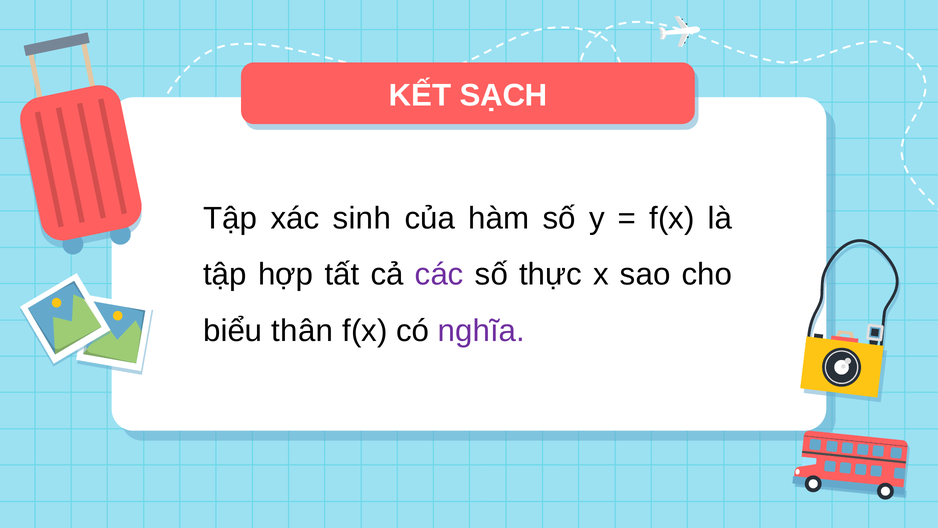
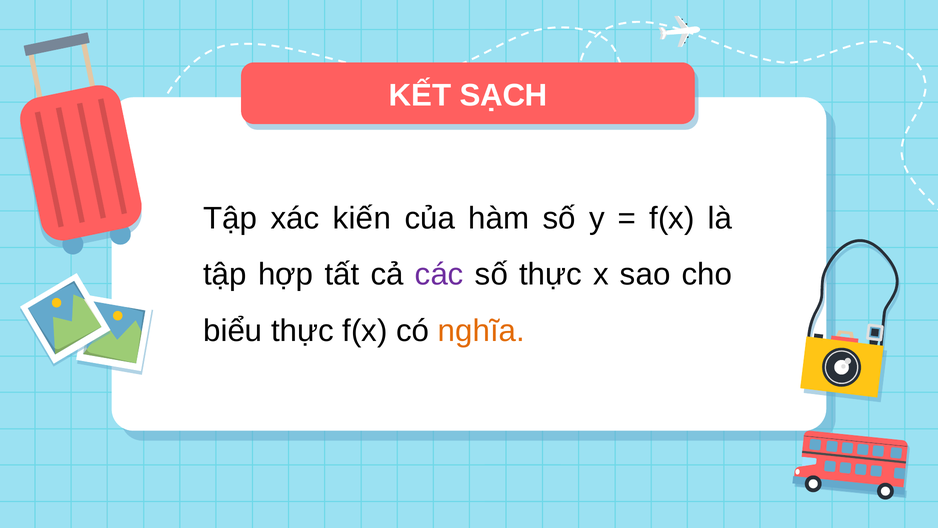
sinh: sinh -> kiến (362, 218)
biểu thân: thân -> thực (302, 331)
nghĩa colour: purple -> orange (481, 331)
